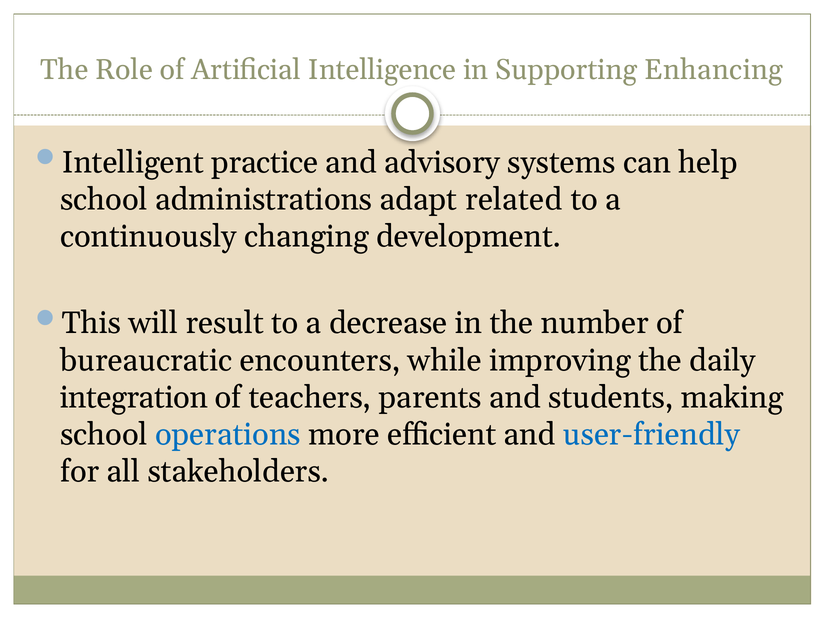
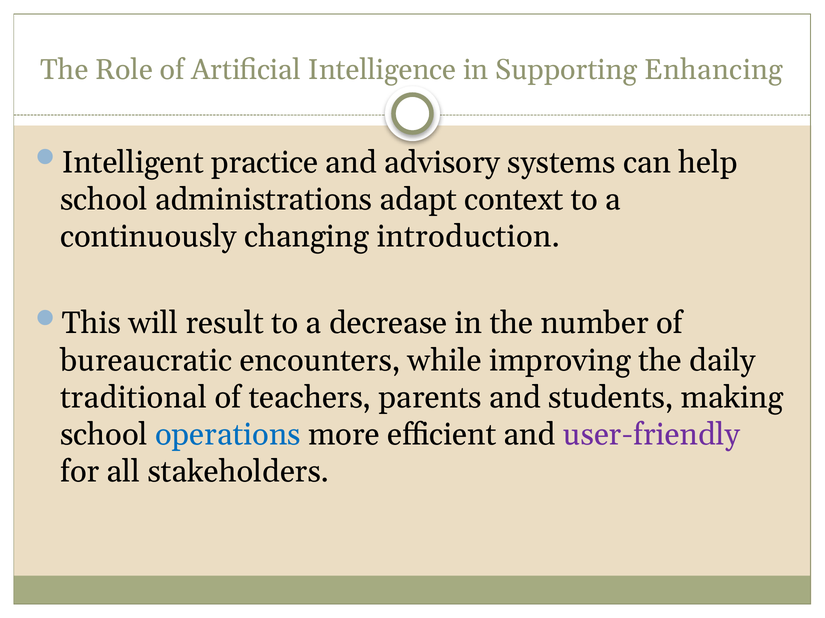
related: related -> context (514, 200)
development: development -> introduction (468, 237)
integration: integration -> traditional (133, 398)
user-friendly colour: blue -> purple (651, 435)
